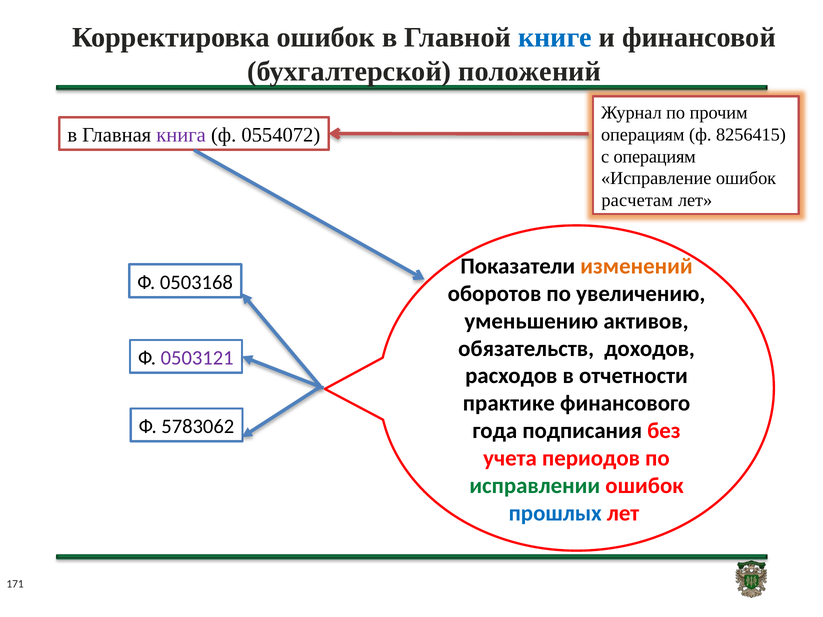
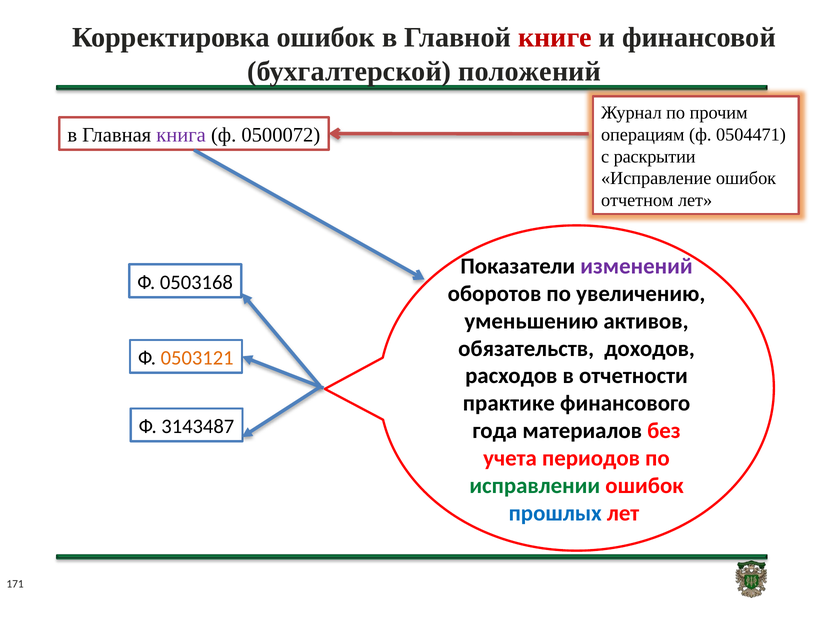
книге colour: blue -> red (555, 38)
0554072: 0554072 -> 0500072 (281, 135)
8256415: 8256415 -> 0504471 (751, 135)
с операциям: операциям -> раскрытии (655, 157)
расчетам: расчетам -> отчетном (637, 200)
изменений colour: orange -> purple (636, 266)
0503121 colour: purple -> orange (197, 358)
5783062: 5783062 -> 3143487 (198, 426)
подписания: подписания -> материалов (582, 431)
